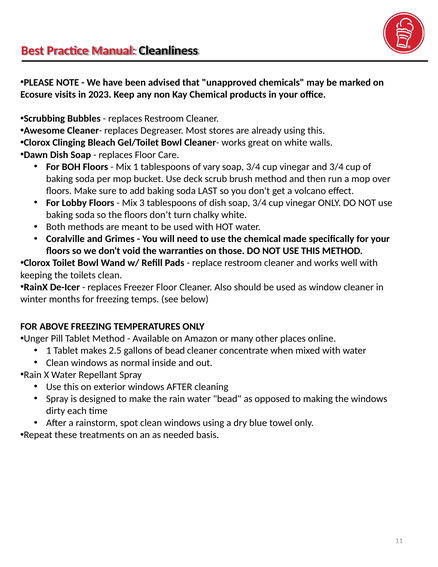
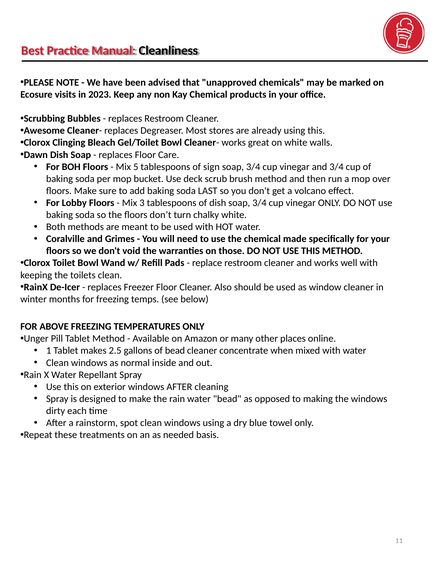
Mix 1: 1 -> 5 (136, 167)
vary: vary -> sign (211, 167)
